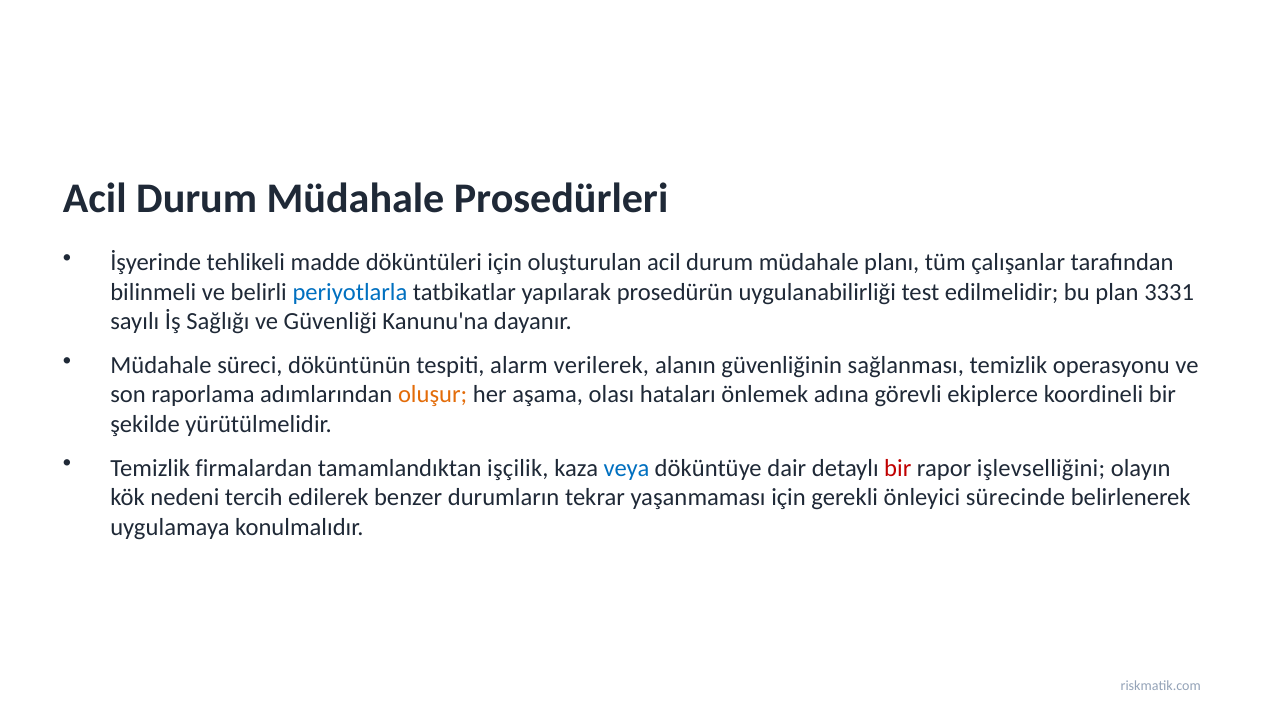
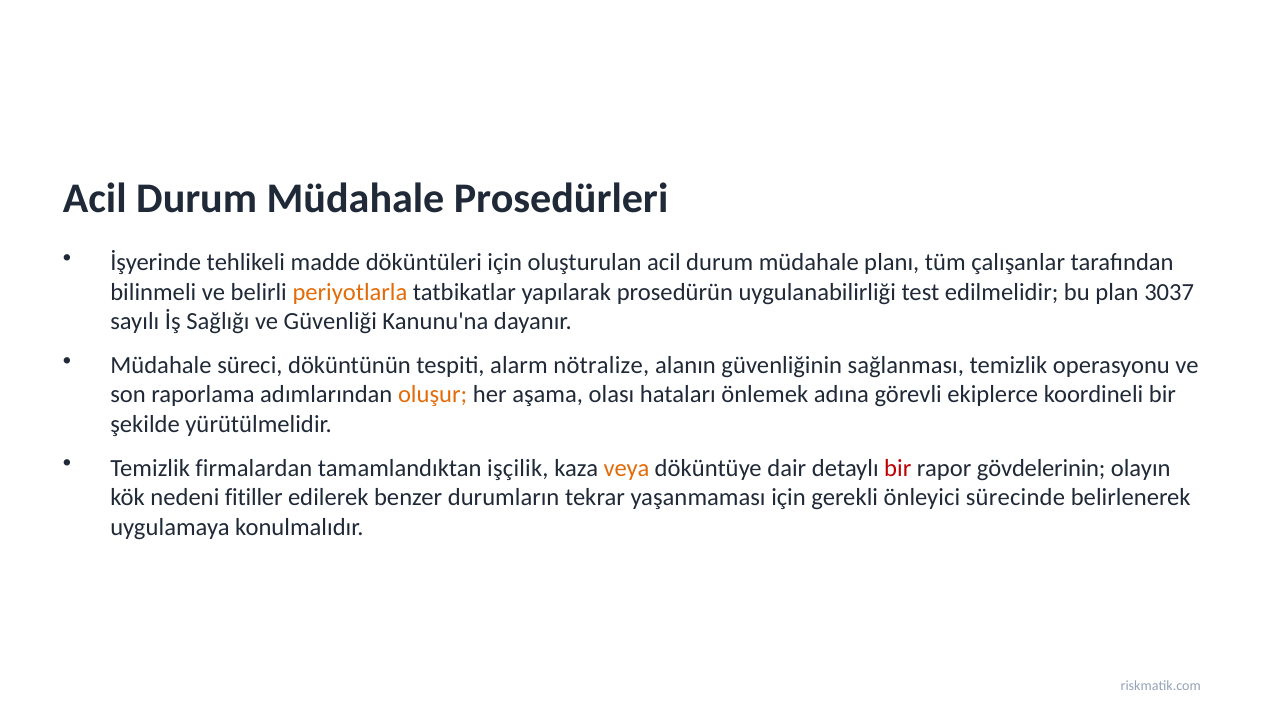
periyotlarla colour: blue -> orange (350, 292)
3331: 3331 -> 3037 (1169, 292)
verilerek: verilerek -> nötralize (601, 365)
veya colour: blue -> orange (627, 468)
işlevselliğini: işlevselliğini -> gövdelerinin (1041, 468)
tercih: tercih -> fitiller (254, 497)
